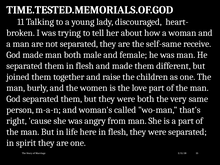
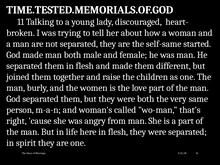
receive: receive -> started (197, 44)
